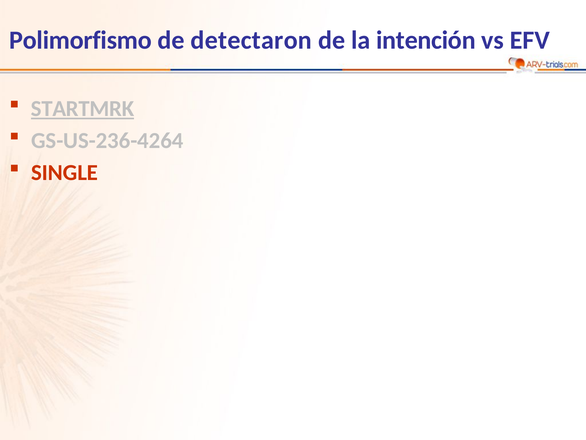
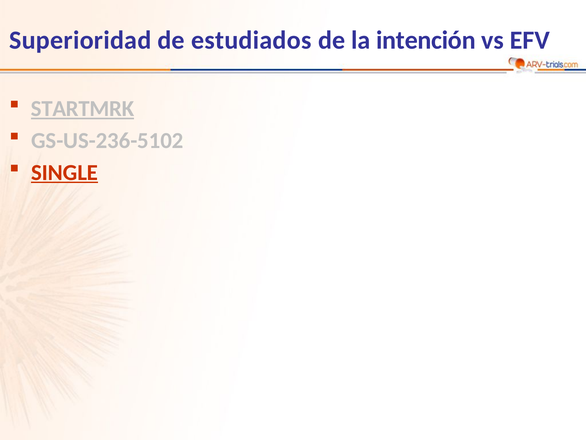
Polimorfismo: Polimorfismo -> Superioridad (80, 40)
detectaron: detectaron -> estudiados (251, 40)
GS-US-236-4264: GS-US-236-4264 -> GS-US-236-5102 (107, 140)
SINGLE underline: none -> present (65, 172)
